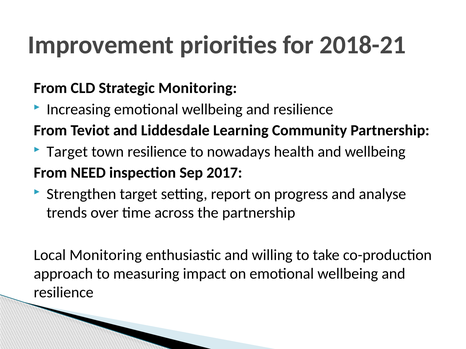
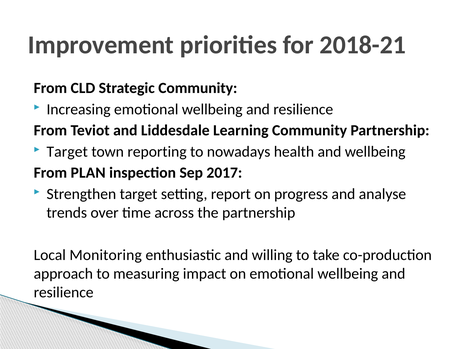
Strategic Monitoring: Monitoring -> Community (198, 88)
town resilience: resilience -> reporting (157, 152)
NEED: NEED -> PLAN (88, 173)
